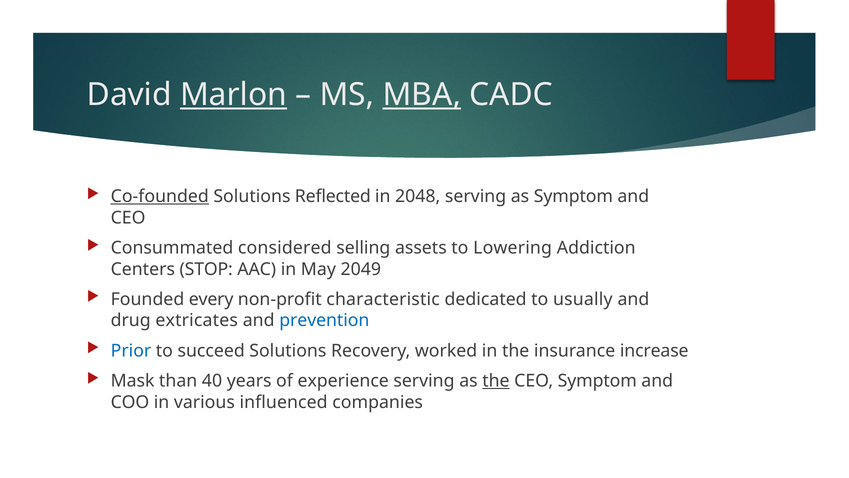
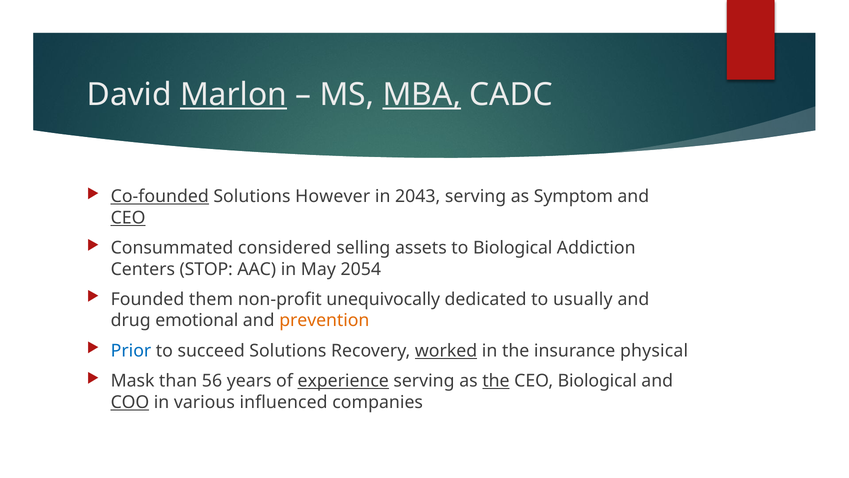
Reflected: Reflected -> However (333, 196)
2048: 2048 -> 2043 (418, 196)
CEO underline: none -> present (128, 218)
to Lowering: Lowering -> Biological (513, 248)
2049: 2049 -> 2054 (361, 269)
every: every -> them (211, 299)
characteristic: characteristic -> unequivocally (383, 299)
extricates: extricates -> emotional (197, 320)
prevention colour: blue -> orange (324, 320)
worked underline: none -> present (446, 350)
increase: increase -> physical (654, 350)
40: 40 -> 56 (212, 381)
experience underline: none -> present (343, 381)
CEO Symptom: Symptom -> Biological (597, 381)
COO underline: none -> present (130, 402)
